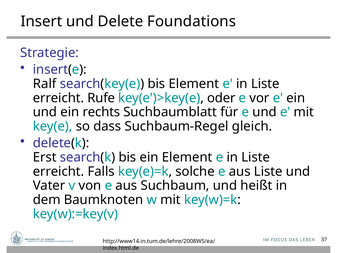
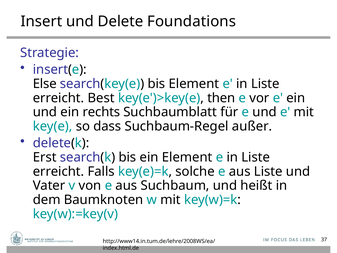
Ralf: Ralf -> Else (45, 84)
Rufe: Rufe -> Best (101, 98)
oder: oder -> then (221, 98)
gleich: gleich -> außer (252, 126)
